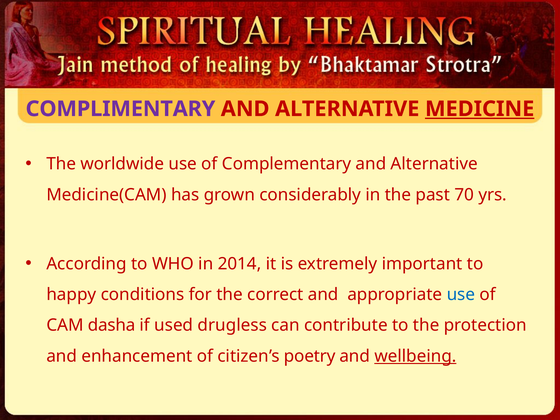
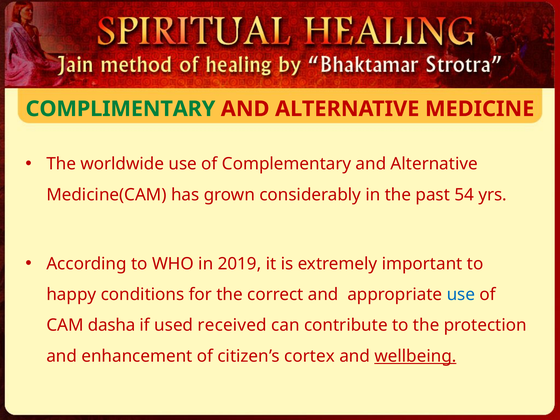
COMPLIMENTARY colour: purple -> green (120, 109)
MEDICINE underline: present -> none (480, 109)
70: 70 -> 54 (464, 195)
2014: 2014 -> 2019 (240, 264)
drugless: drugless -> received (232, 325)
poetry: poetry -> cortex (310, 356)
